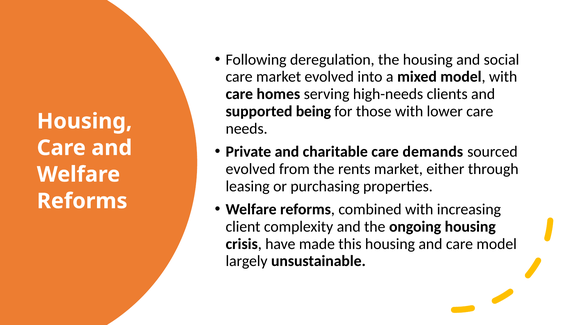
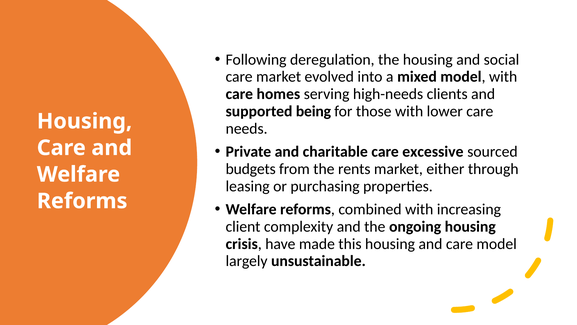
demands: demands -> excessive (433, 152)
evolved: evolved -> budgets (251, 169)
